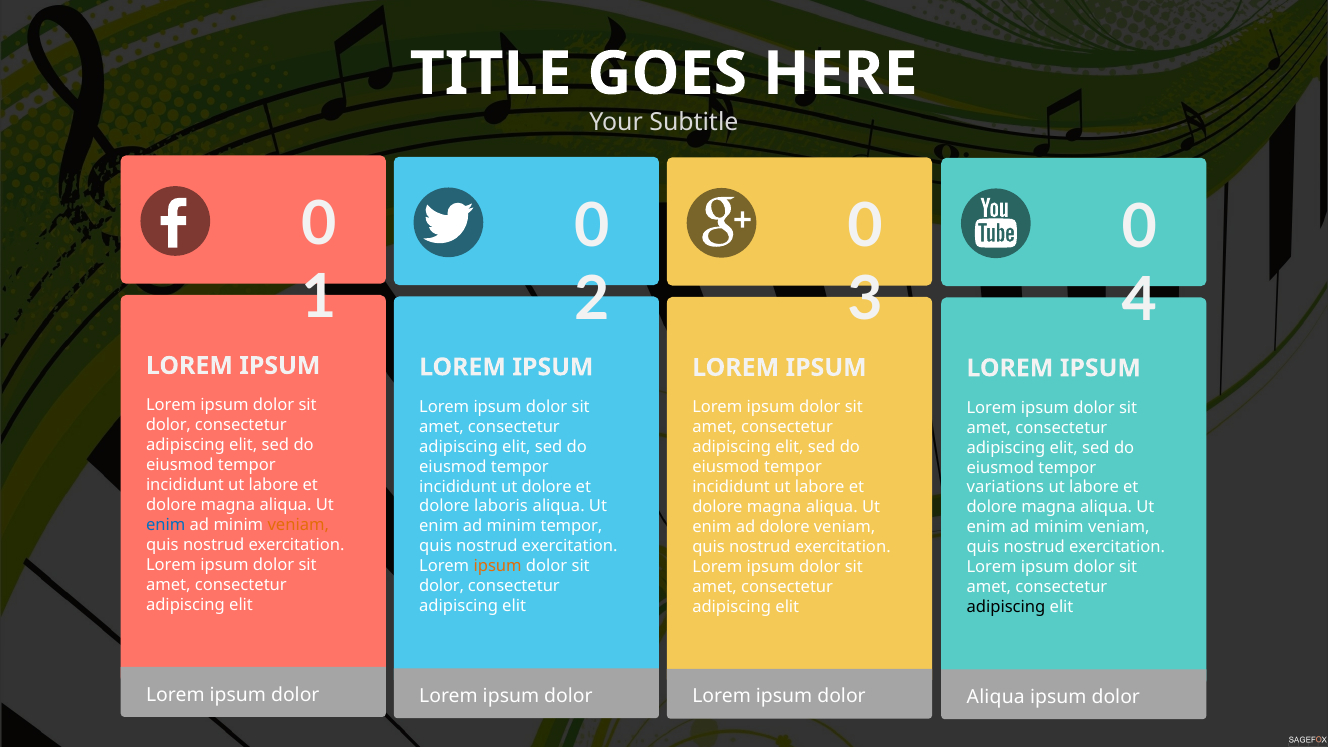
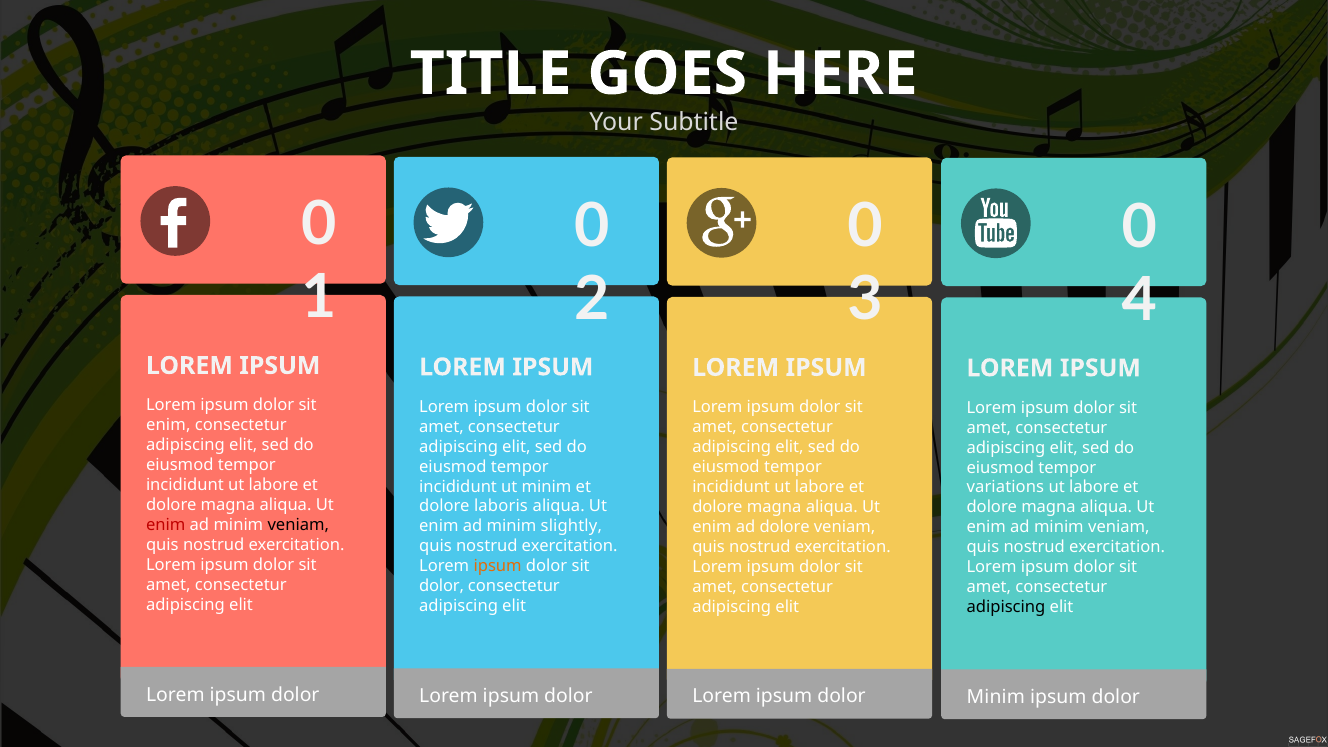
dolor: dolor -> enim (168, 425)
ut dolore: dolore -> minim (547, 487)
enim colour: blue -> red (166, 525)
veniam colour: orange -> black (298, 525)
minim tempor: tempor -> slightly (571, 526)
Aliqua: Aliqua -> Minim (996, 697)
